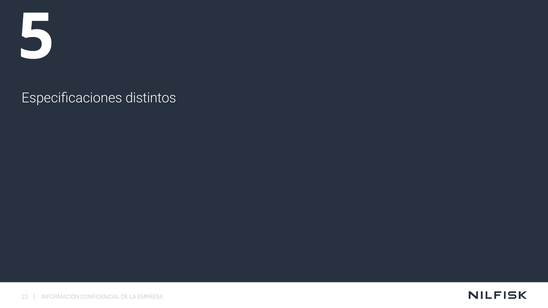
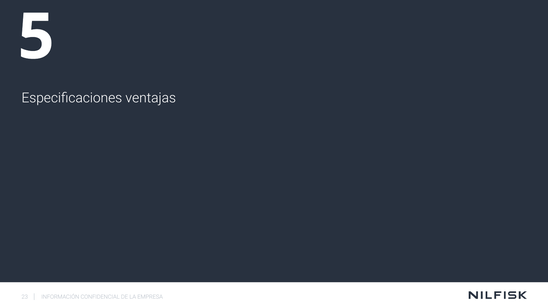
distintos: distintos -> ventajas (151, 98)
